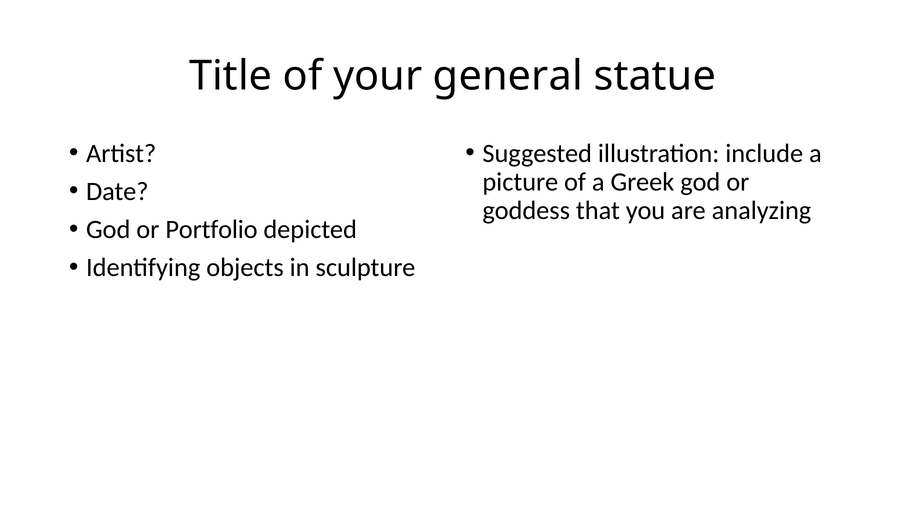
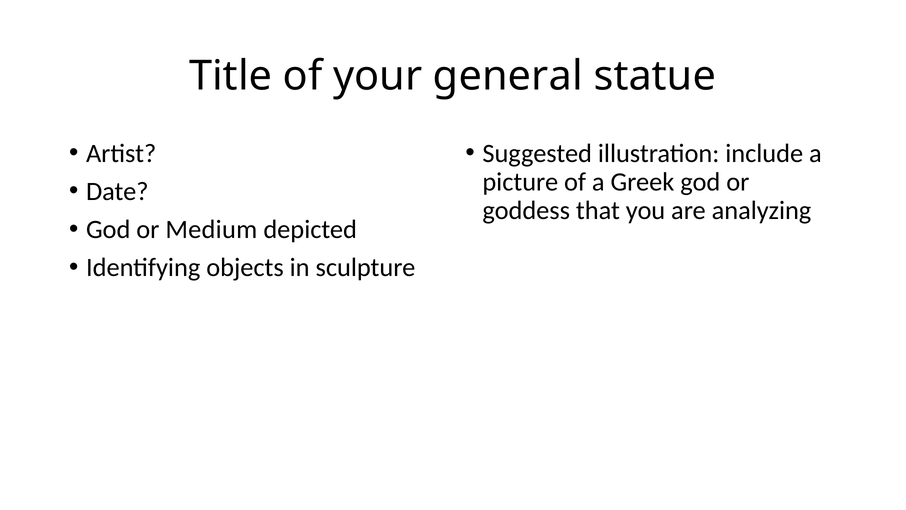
Portfolio: Portfolio -> Medium (211, 229)
